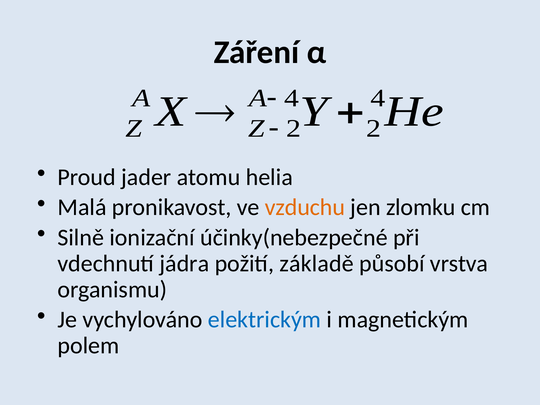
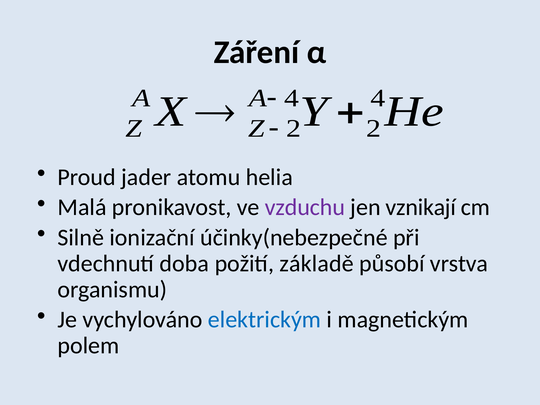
vzduchu colour: orange -> purple (305, 207)
zlomku: zlomku -> vznikají (421, 207)
jádra: jádra -> doba (184, 264)
